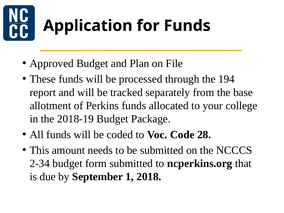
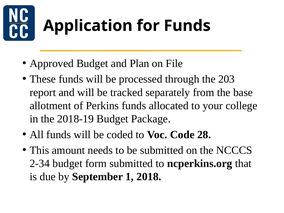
194: 194 -> 203 (226, 79)
